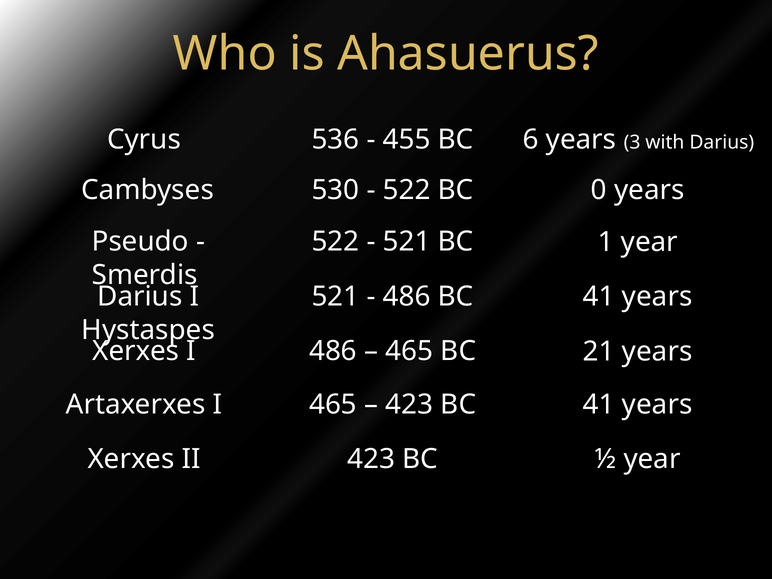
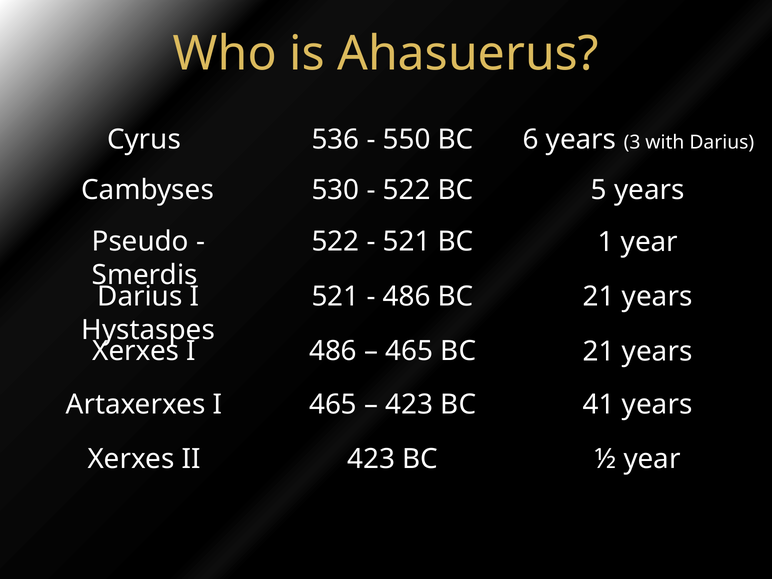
455: 455 -> 550 (407, 139)
0: 0 -> 5 (599, 190)
486 BC 41: 41 -> 21 (599, 297)
